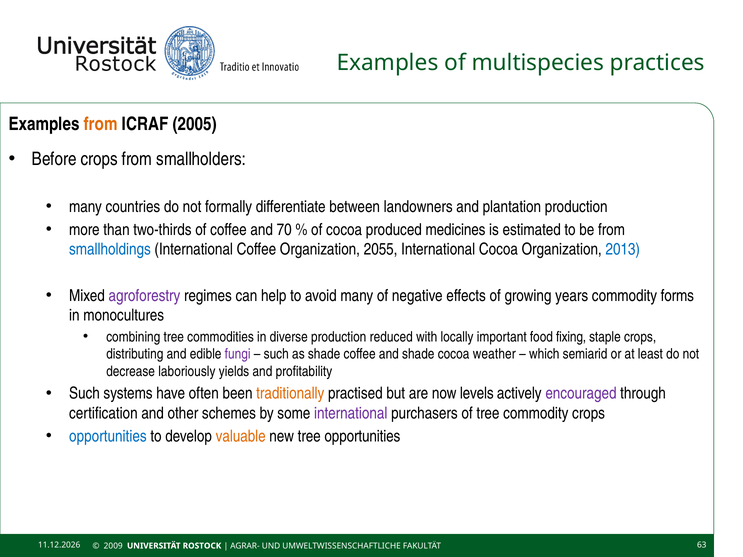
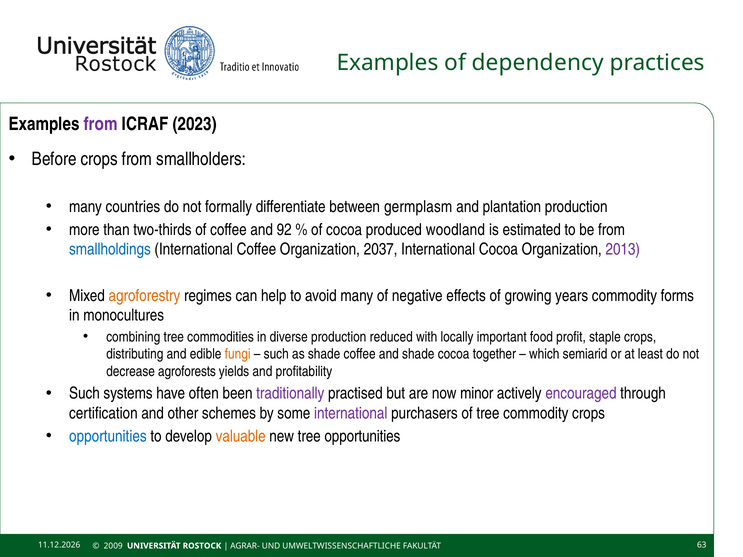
multispecies: multispecies -> dependency (538, 63)
from colour: orange -> purple (101, 124)
2005: 2005 -> 2023 (195, 124)
landowners: landowners -> germplasm (418, 207)
70: 70 -> 92 (284, 230)
medicines: medicines -> woodland (455, 230)
2055: 2055 -> 2037 (381, 250)
2013 colour: blue -> purple (623, 250)
agroforestry colour: purple -> orange (144, 296)
fixing: fixing -> profit (571, 337)
fungi colour: purple -> orange (238, 354)
weather: weather -> together (494, 354)
laboriously: laboriously -> agroforests (187, 372)
traditionally colour: orange -> purple (290, 394)
levels: levels -> minor (477, 394)
